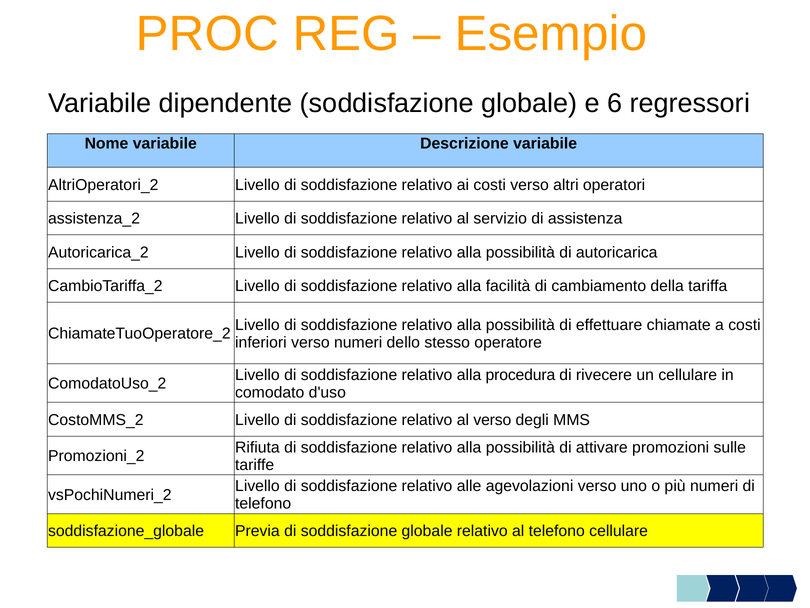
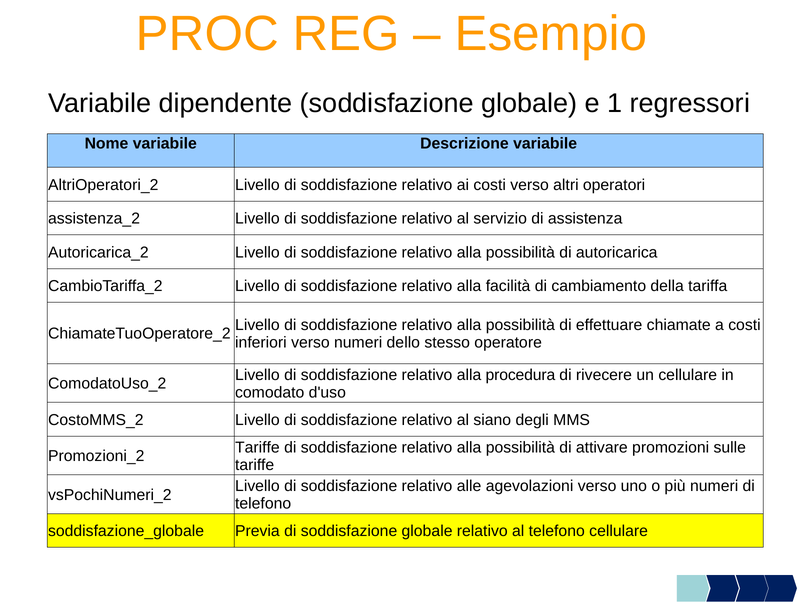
6: 6 -> 1 (615, 103)
al verso: verso -> siano (492, 420)
Rifiuta: Rifiuta -> Tariffe (257, 447)
